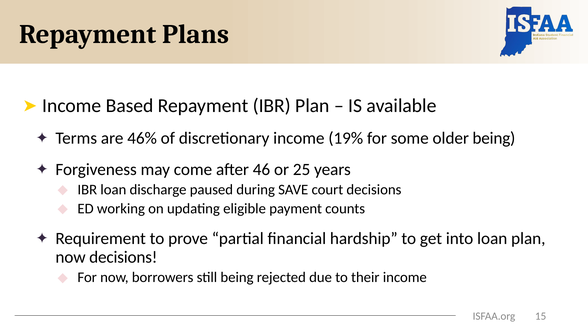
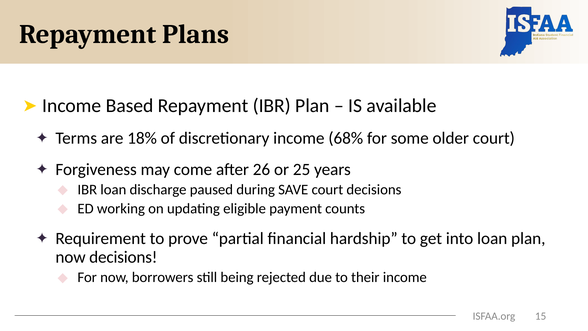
46%: 46% -> 18% (142, 138)
19%: 19% -> 68% (346, 138)
older being: being -> court (494, 138)
46: 46 -> 26 (261, 169)
